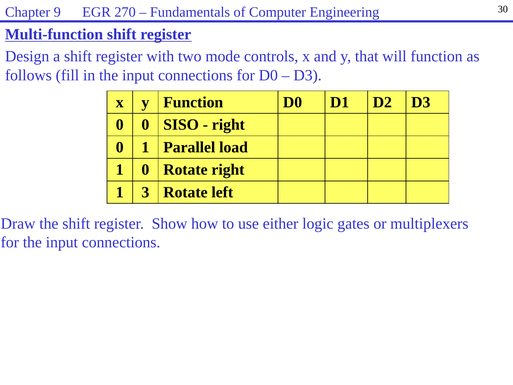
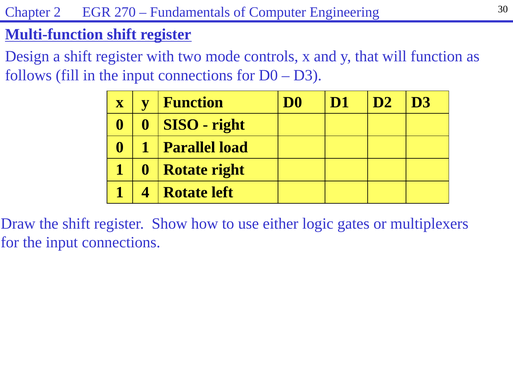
9: 9 -> 2 (57, 12)
3: 3 -> 4 (145, 192)
